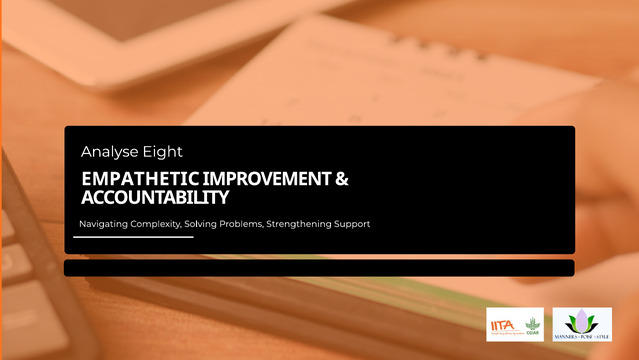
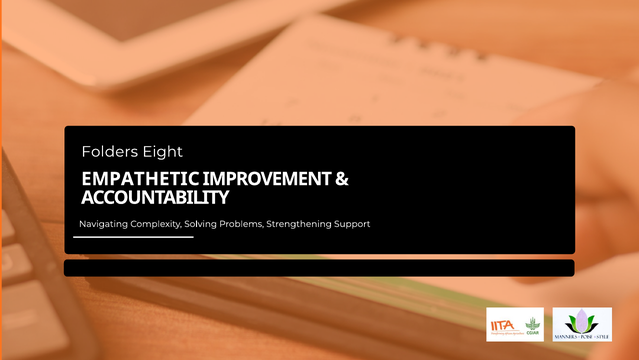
Analyse: Analyse -> Folders (110, 151)
